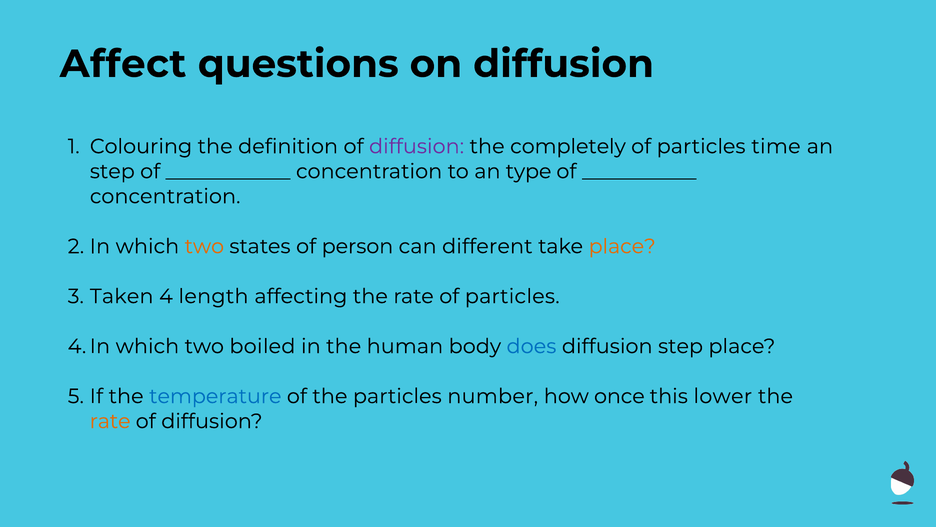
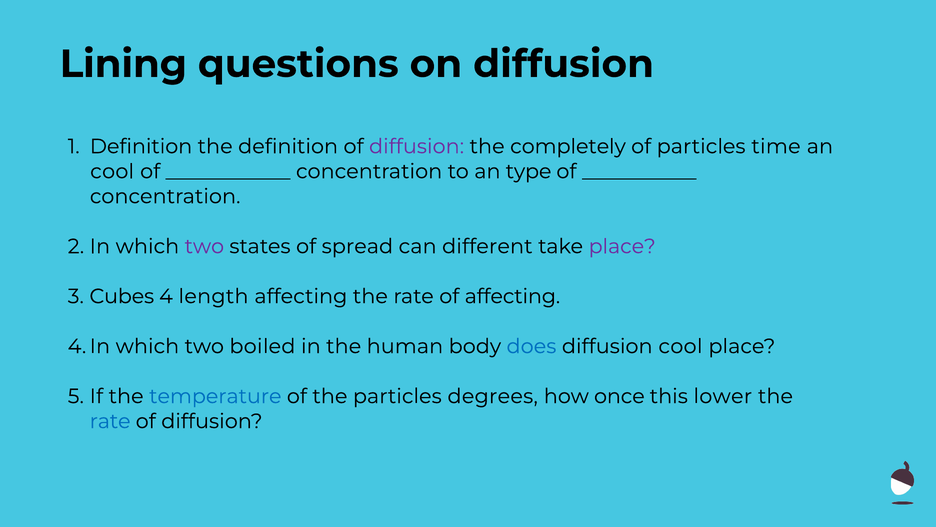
Affect: Affect -> Lining (123, 64)
Colouring: Colouring -> Definition (141, 146)
step: step -> cool (112, 171)
two colour: orange -> purple (204, 246)
person: person -> spread (357, 246)
place colour: orange -> purple (622, 246)
Taken: Taken -> Cubes (122, 296)
rate of particles: particles -> affecting (512, 296)
diffusion step: step -> cool (680, 346)
number: number -> degrees (493, 396)
rate colour: orange -> blue (110, 421)
